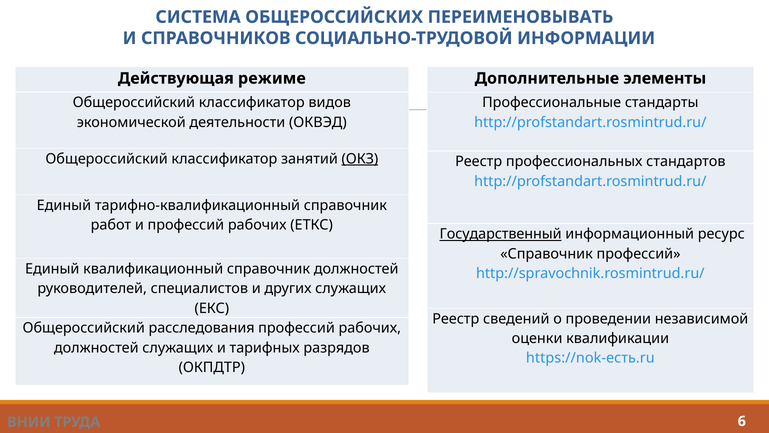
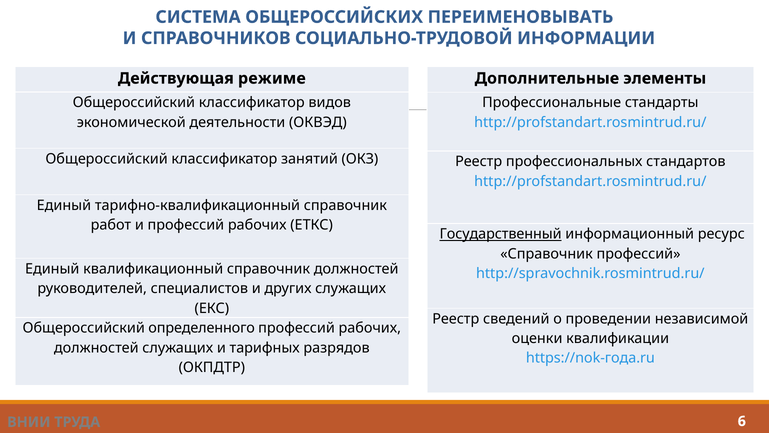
ОКЗ underline: present -> none (360, 159)
расследования: расследования -> определенного (202, 328)
https://nok-есть.ru: https://nok-есть.ru -> https://nok-года.ru (590, 358)
